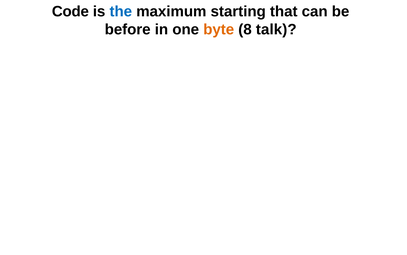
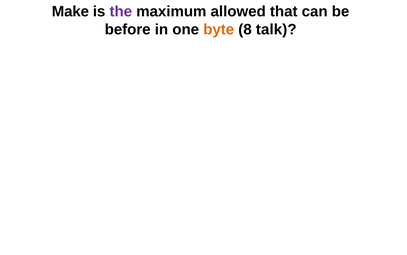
Code: Code -> Make (70, 12)
the colour: blue -> purple (121, 12)
starting: starting -> allowed (238, 12)
